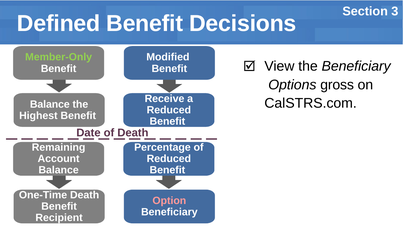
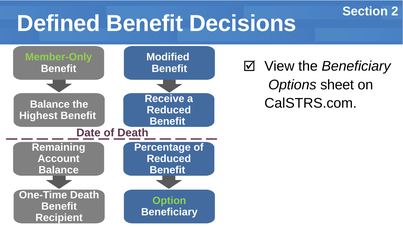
3: 3 -> 2 (395, 11)
gross: gross -> sheet (337, 85)
Option colour: pink -> light green (169, 200)
